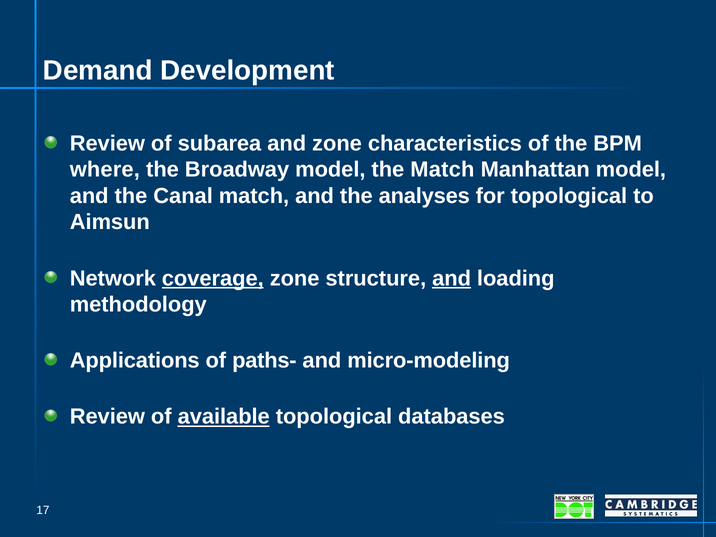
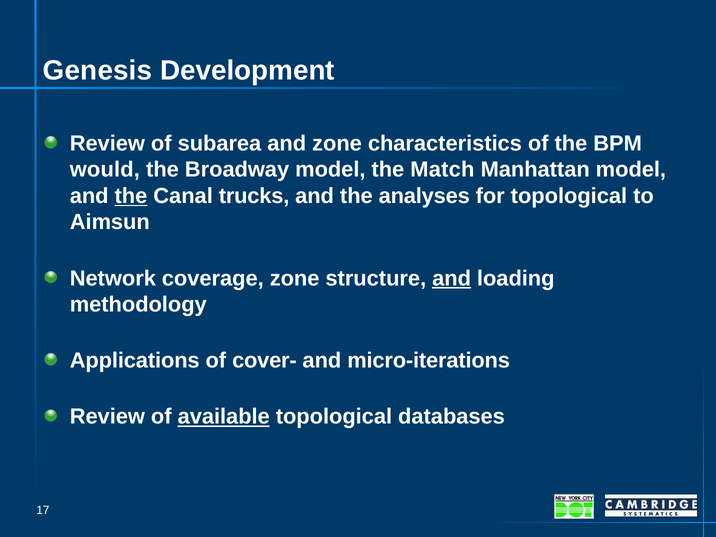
Demand: Demand -> Genesis (98, 71)
where: where -> would (105, 170)
the underline: none -> present (131, 196)
Canal match: match -> trucks (254, 196)
coverage underline: present -> none (213, 278)
paths-: paths- -> cover- (264, 361)
micro-modeling: micro-modeling -> micro-iterations (429, 361)
